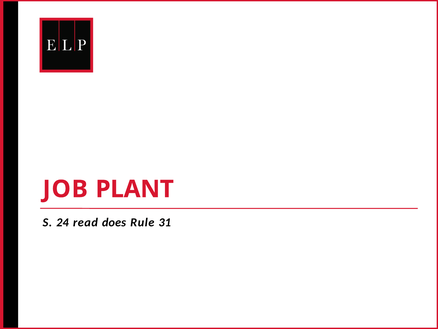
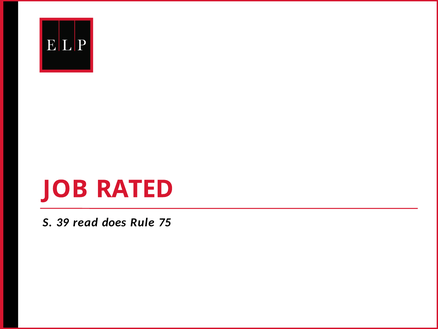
PLANT: PLANT -> RATED (135, 189)
24: 24 -> 39 (62, 222)
31: 31 -> 75 (165, 222)
